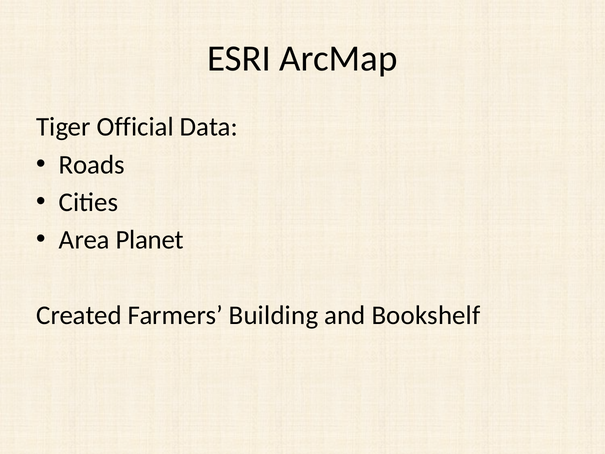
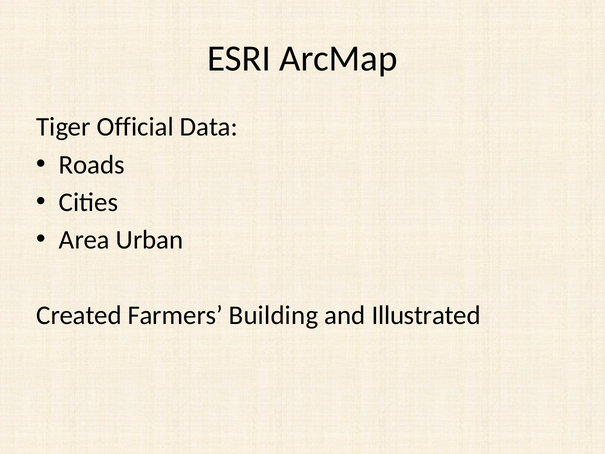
Planet: Planet -> Urban (150, 240)
Bookshelf: Bookshelf -> Illustrated (426, 315)
